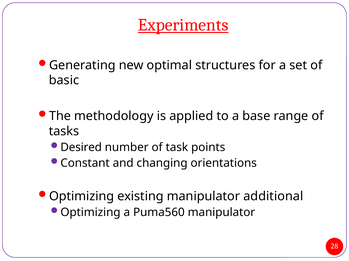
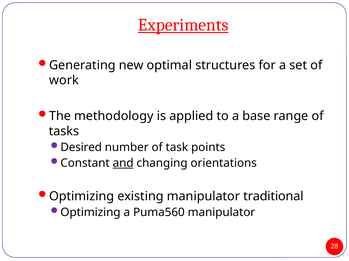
basic: basic -> work (64, 81)
and underline: none -> present (123, 164)
additional: additional -> traditional (273, 197)
